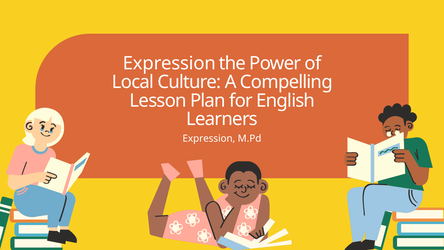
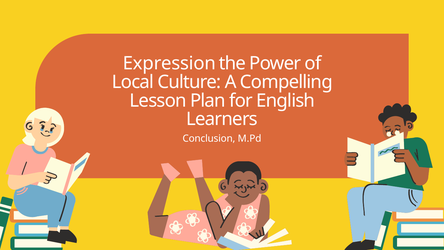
Expression: Expression -> Conclusion (209, 138)
